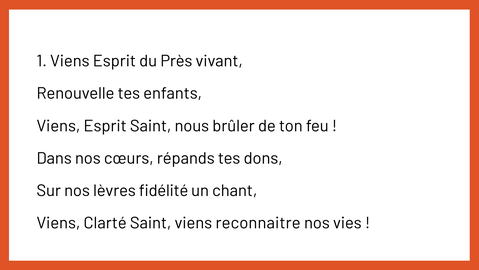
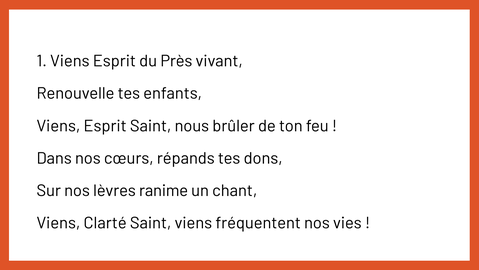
fidélité: fidélité -> ranime (164, 190)
reconnaitre: reconnaitre -> fréquentent (258, 223)
